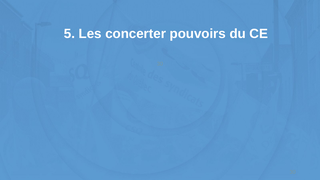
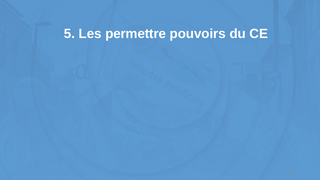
concerter: concerter -> permettre (136, 34)
